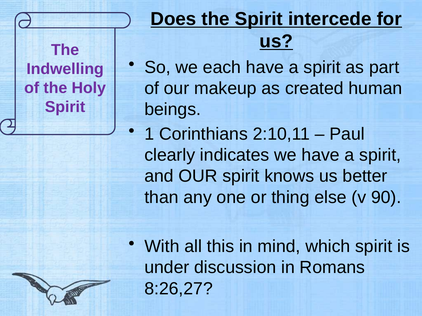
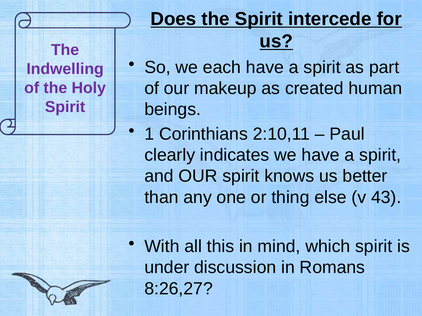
90: 90 -> 43 (386, 198)
